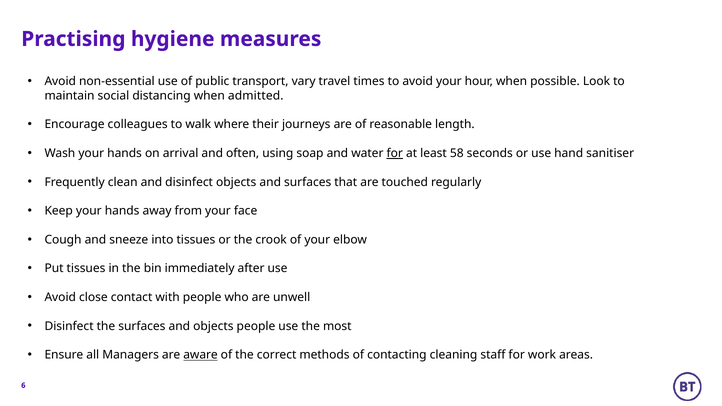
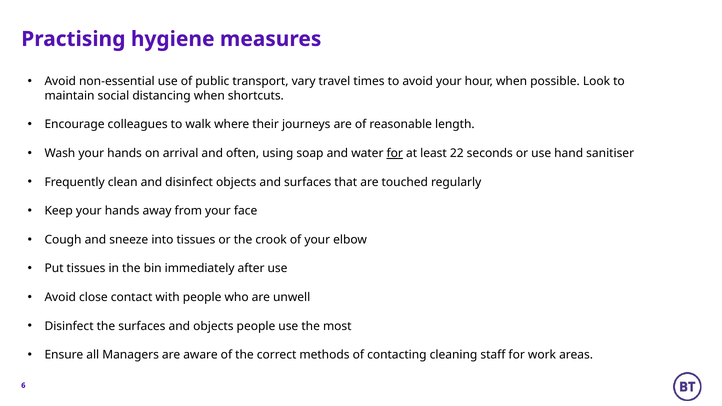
admitted: admitted -> shortcuts (256, 96)
58: 58 -> 22 (457, 153)
aware underline: present -> none (201, 355)
